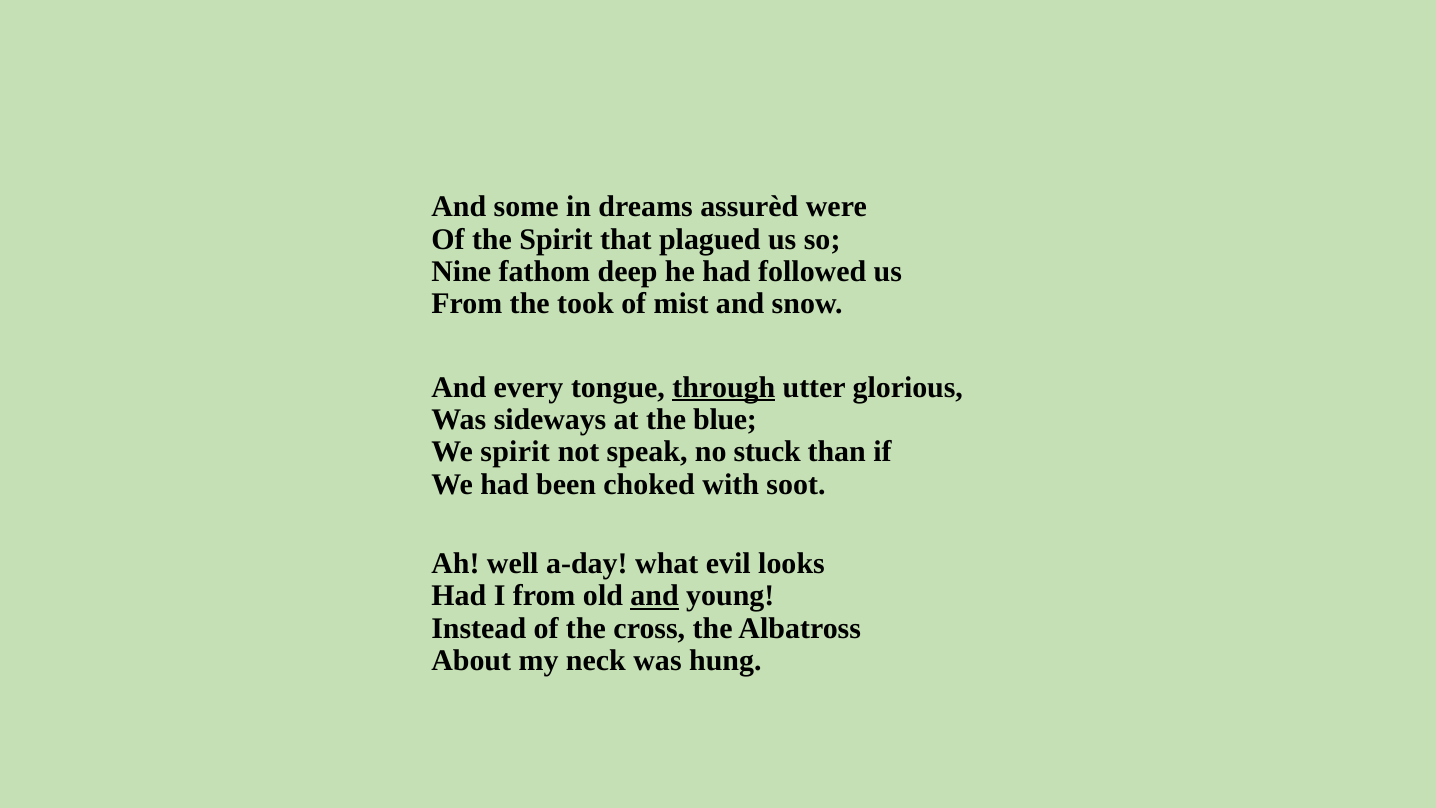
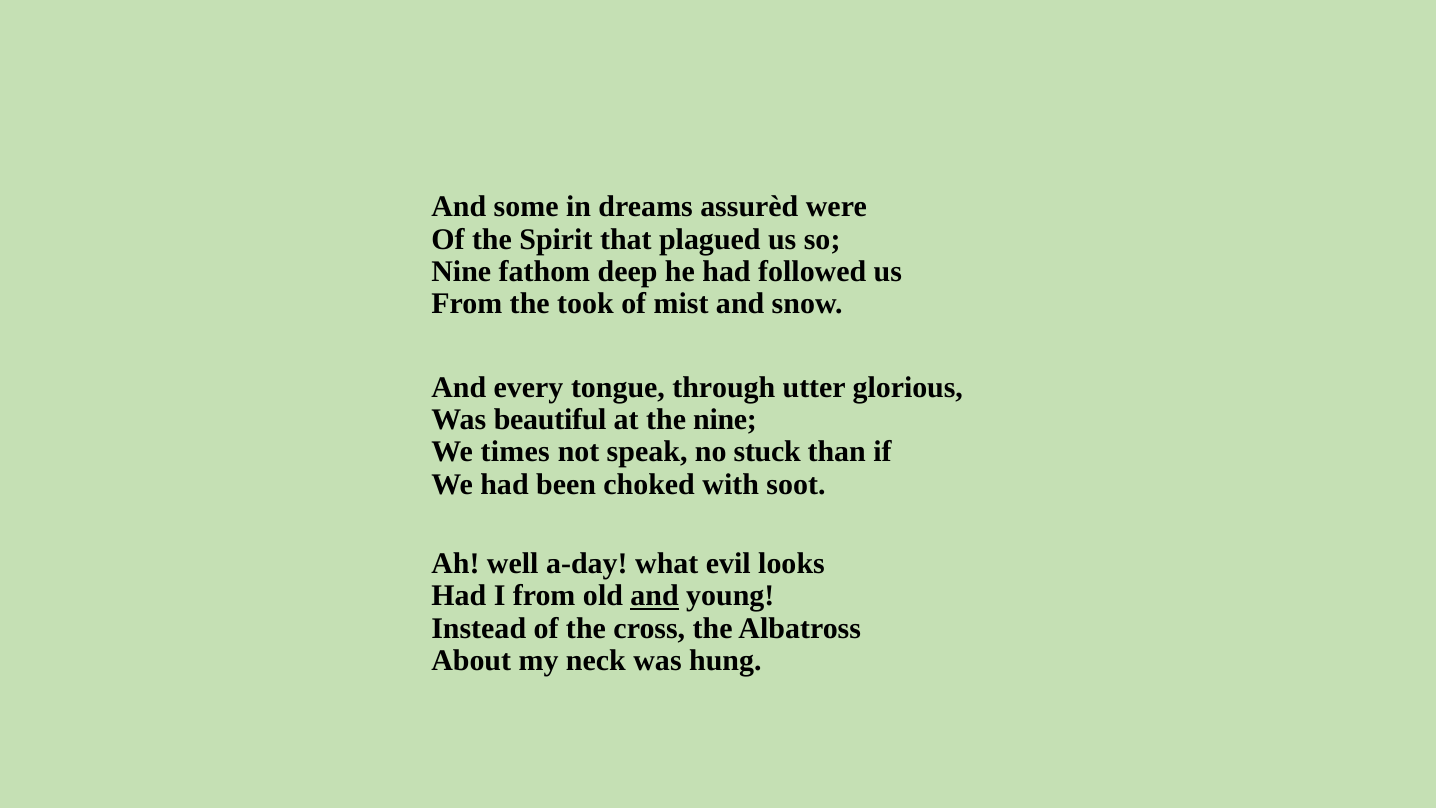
through underline: present -> none (724, 387)
sideways: sideways -> beautiful (550, 419)
the blue: blue -> nine (725, 419)
We spirit: spirit -> times (515, 452)
